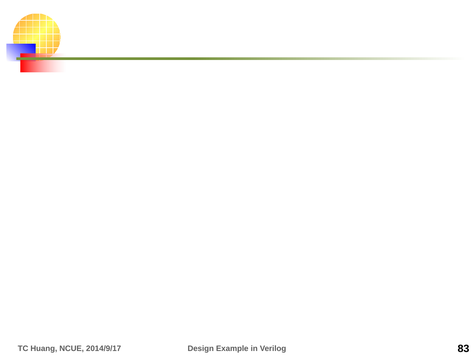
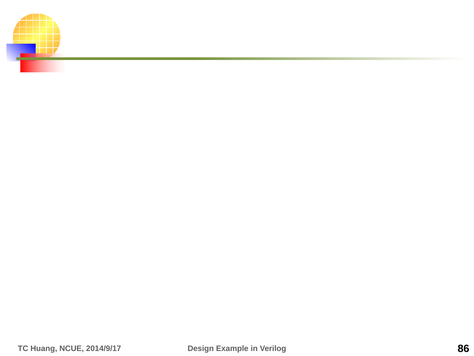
83: 83 -> 86 (463, 348)
